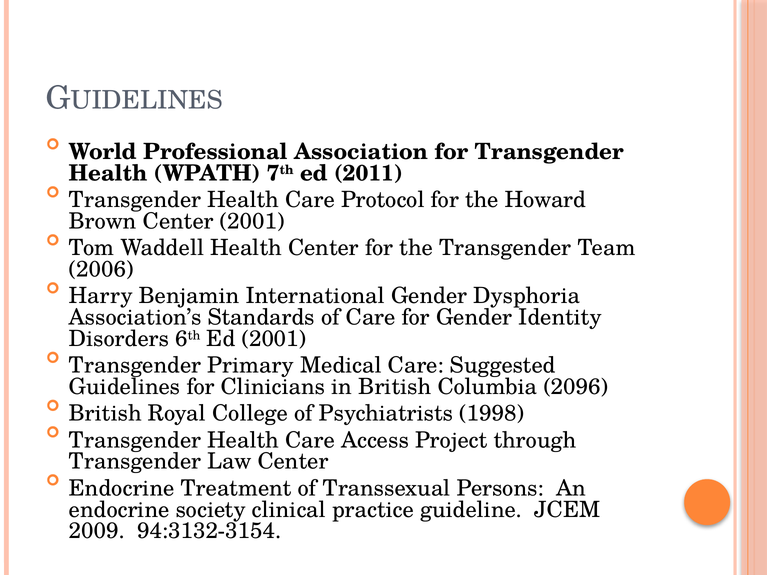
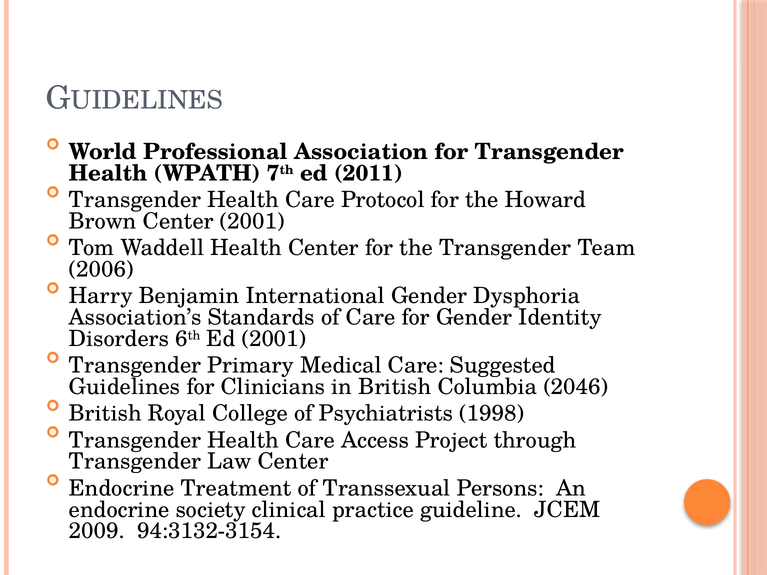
2096: 2096 -> 2046 (576, 387)
